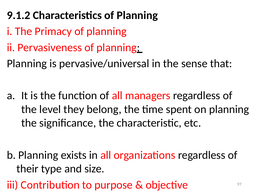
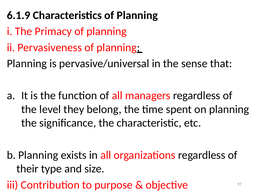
9.1.2: 9.1.2 -> 6.1.9 (19, 15)
